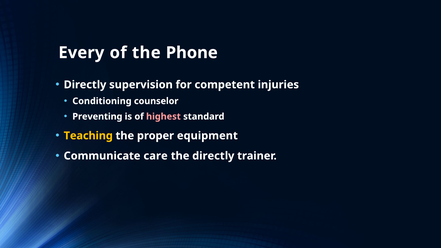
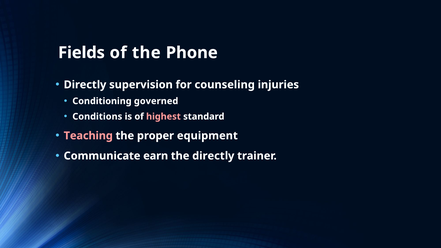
Every: Every -> Fields (81, 53)
competent: competent -> counseling (225, 85)
counselor: counselor -> governed (156, 101)
Preventing: Preventing -> Conditions (97, 117)
Teaching colour: yellow -> pink (88, 136)
care: care -> earn (156, 156)
